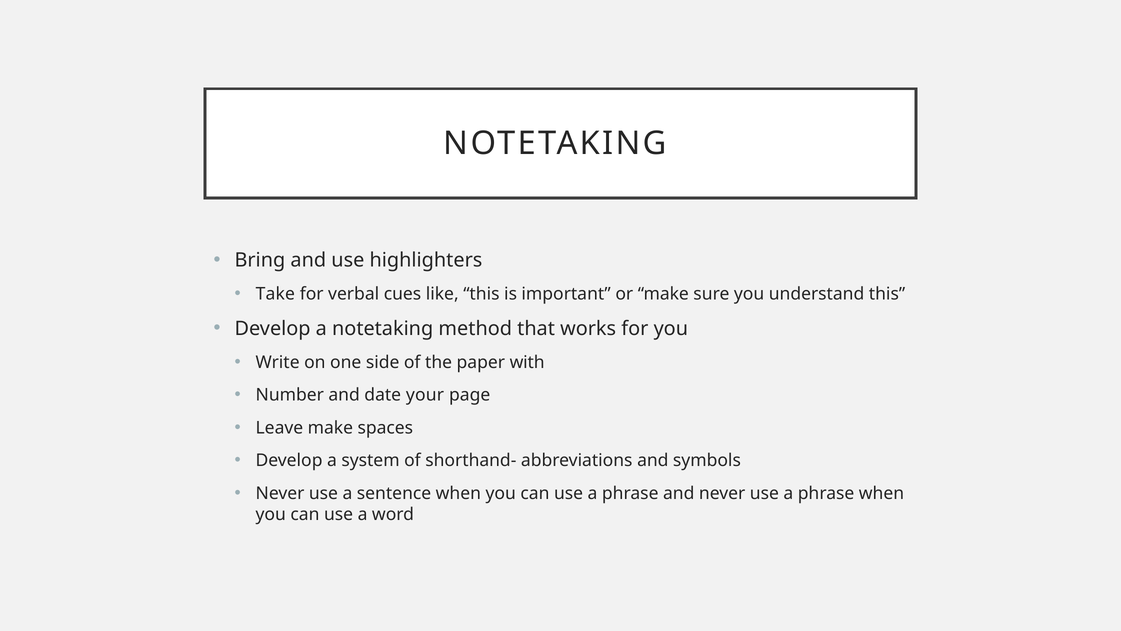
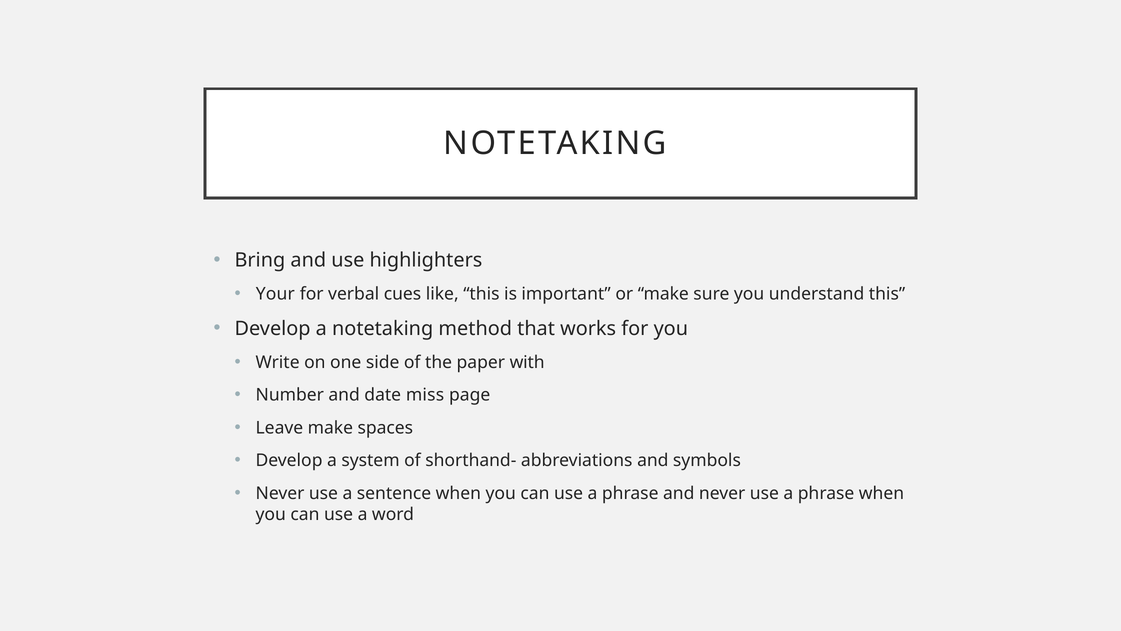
Take: Take -> Your (275, 294)
your: your -> miss (425, 395)
